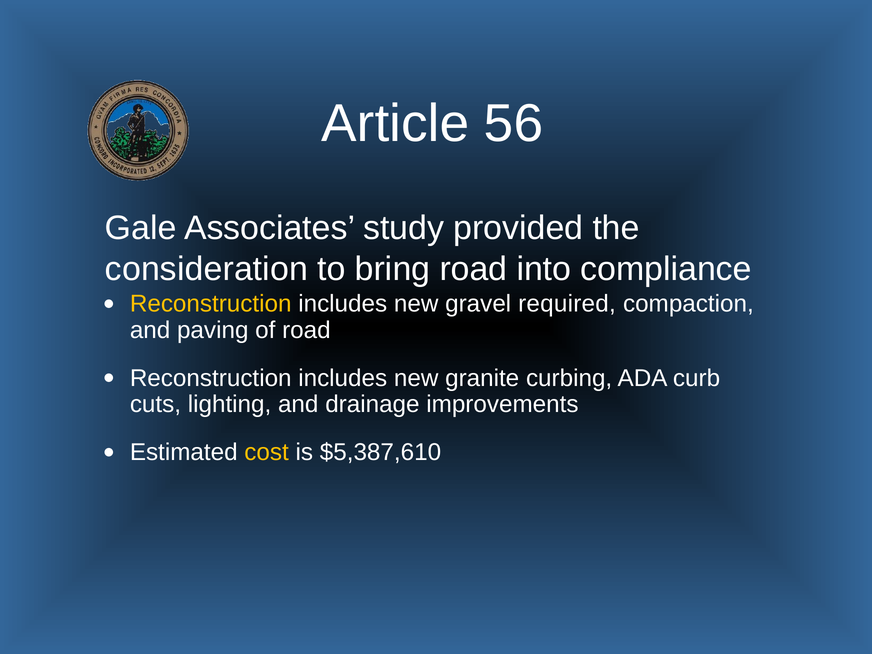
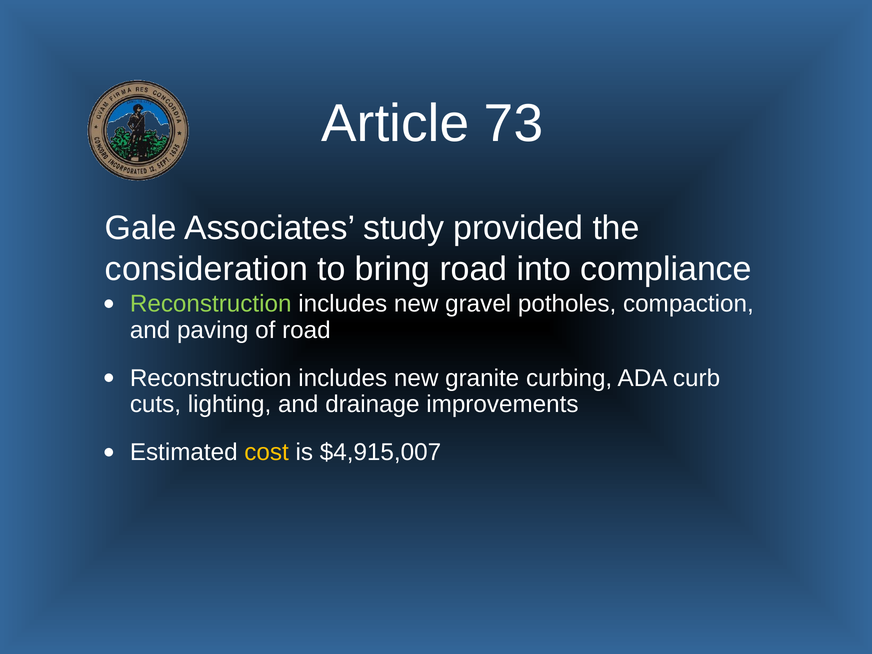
56: 56 -> 73 (514, 124)
Reconstruction colour: yellow -> light green (211, 304)
required: required -> potholes (567, 304)
$5,387,610: $5,387,610 -> $4,915,007 (380, 452)
